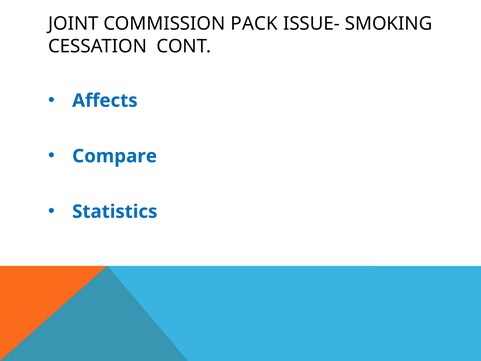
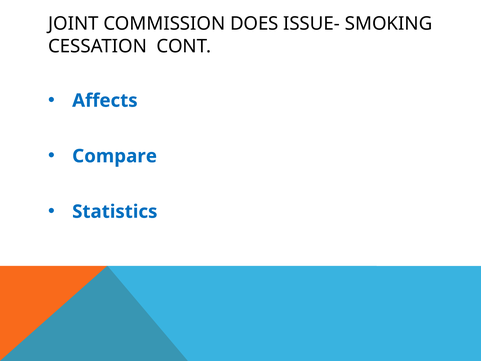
PACK: PACK -> DOES (254, 24)
